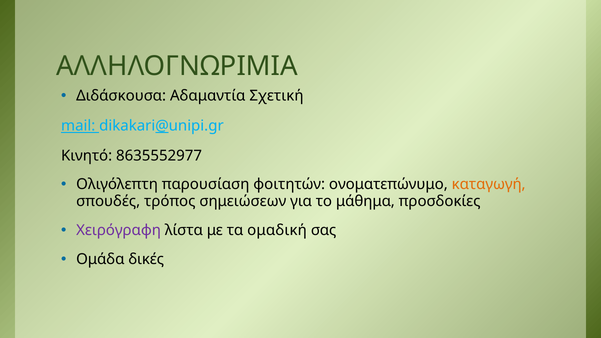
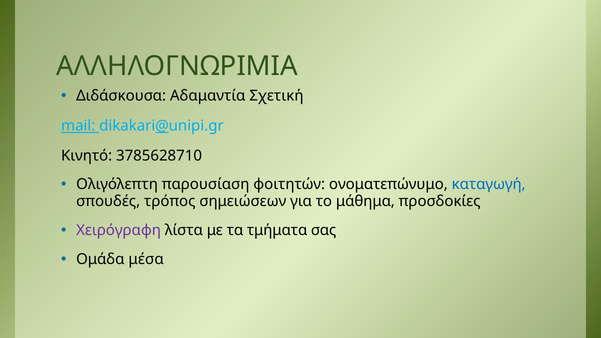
8635552977: 8635552977 -> 3785628710 (159, 156)
καταγωγή colour: orange -> blue (489, 184)
ομαδική: ομαδική -> τμήματα (277, 230)
δικές: δικές -> μέσα (146, 259)
